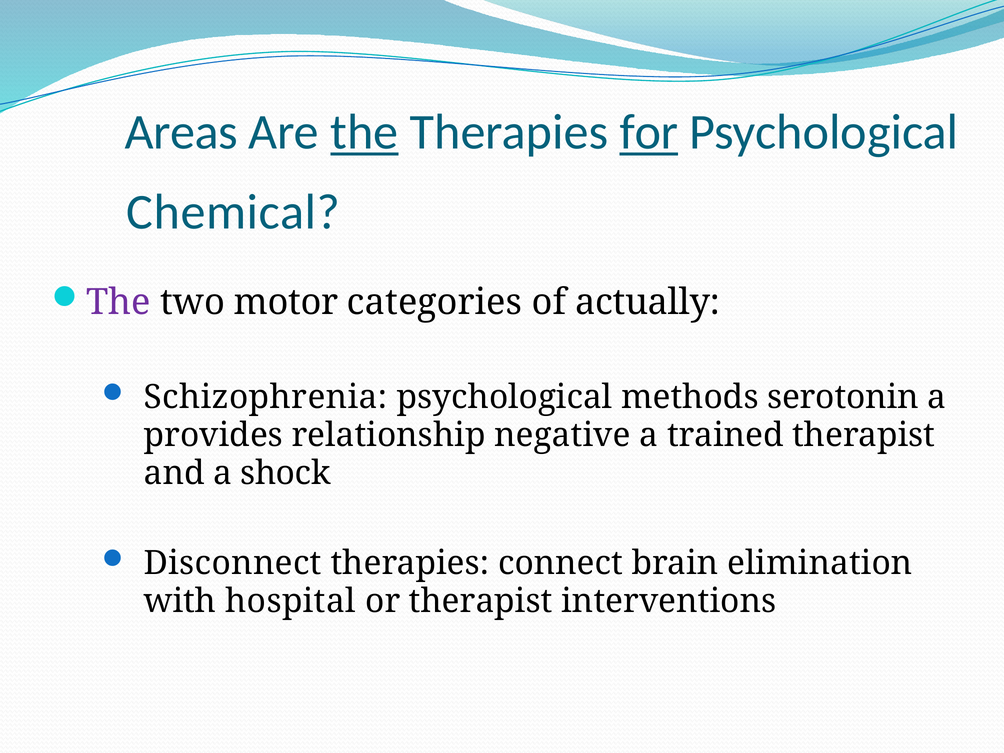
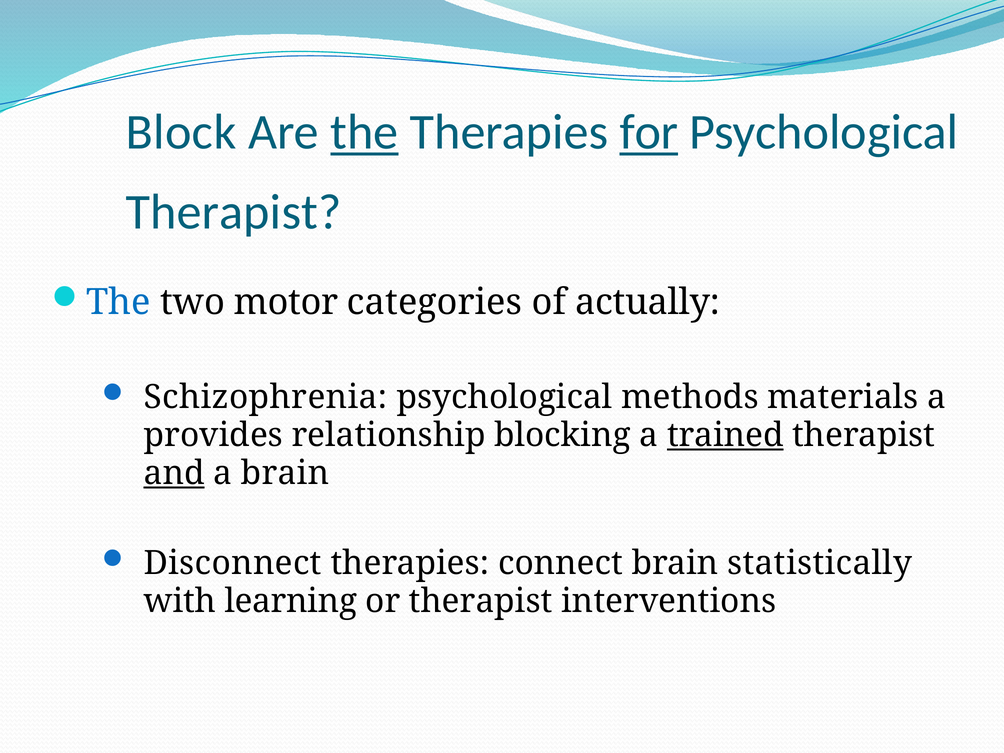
Areas: Areas -> Block (181, 132)
Chemical: Chemical -> Therapist (233, 212)
The colour: purple -> blue (118, 302)
serotonin: serotonin -> materials (843, 397)
negative: negative -> blocking (562, 435)
trained underline: none -> present (725, 435)
and underline: none -> present (174, 473)
a shock: shock -> brain (285, 473)
elimination: elimination -> statistically (820, 563)
hospital: hospital -> learning (291, 601)
